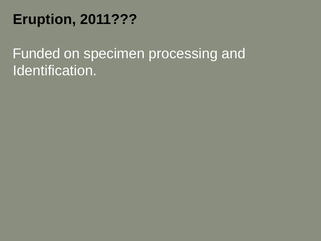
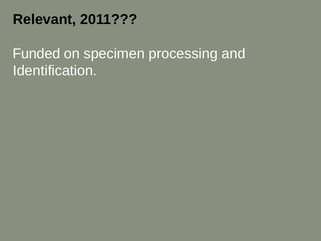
Eruption: Eruption -> Relevant (45, 19)
